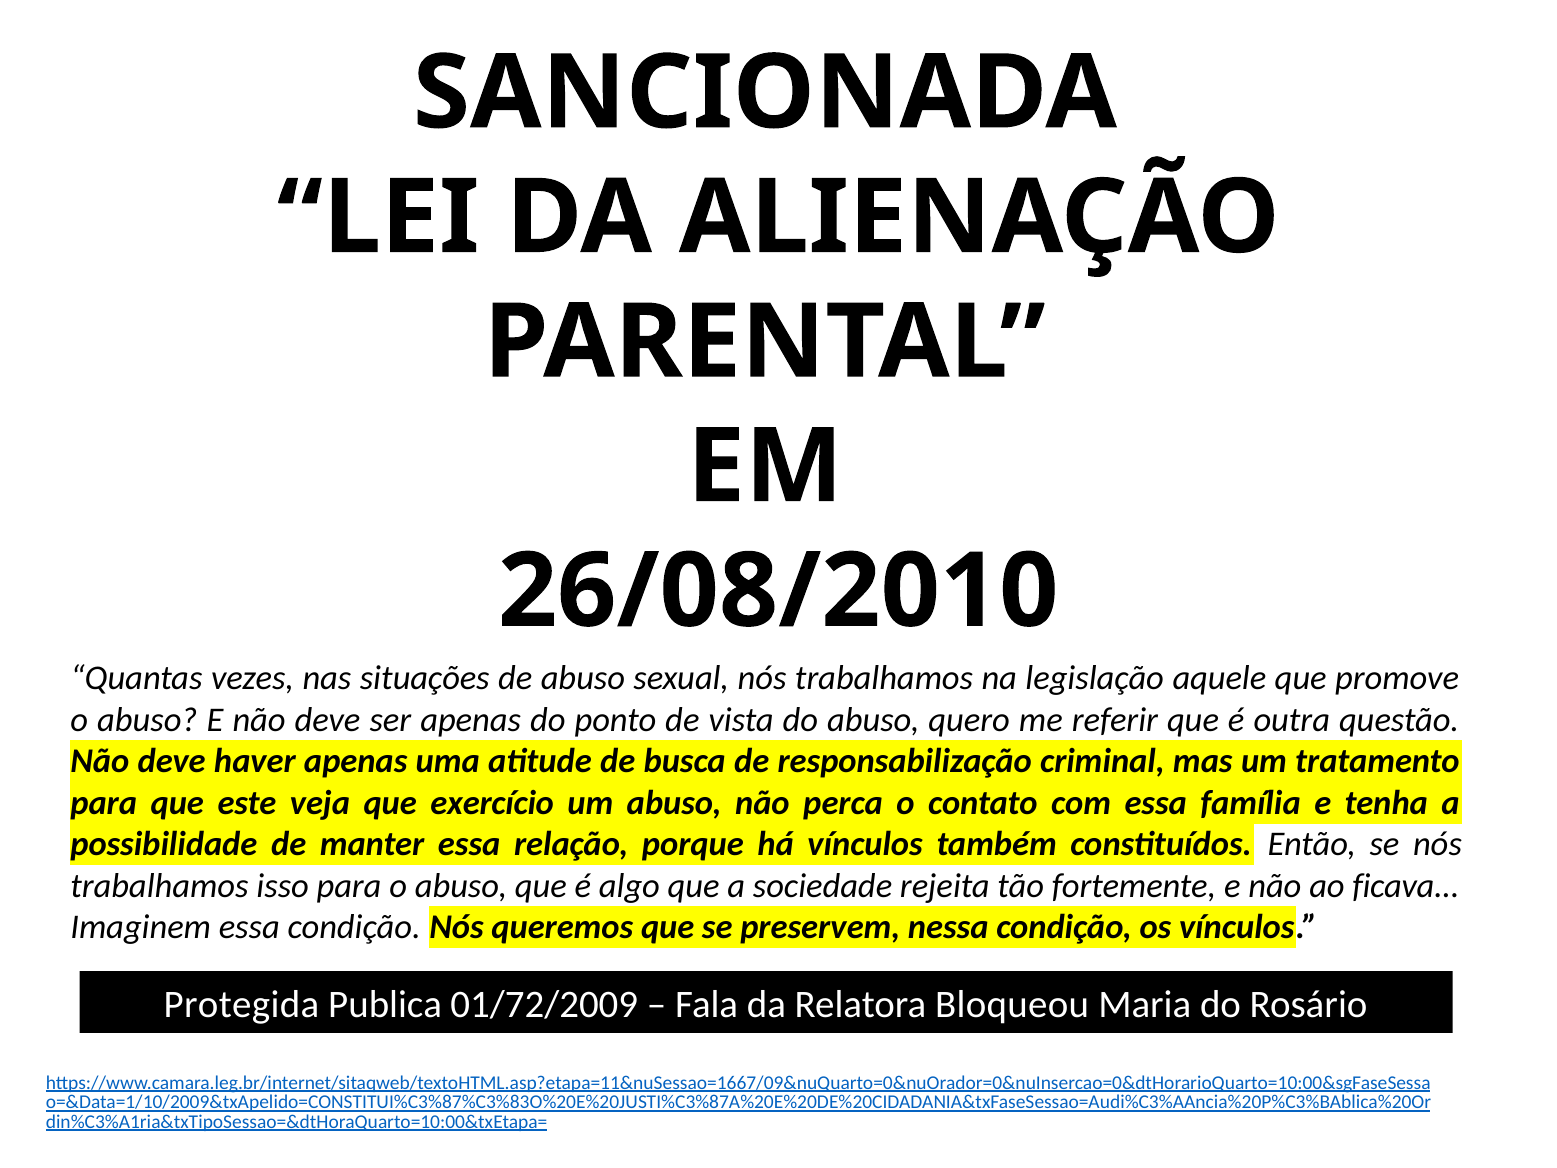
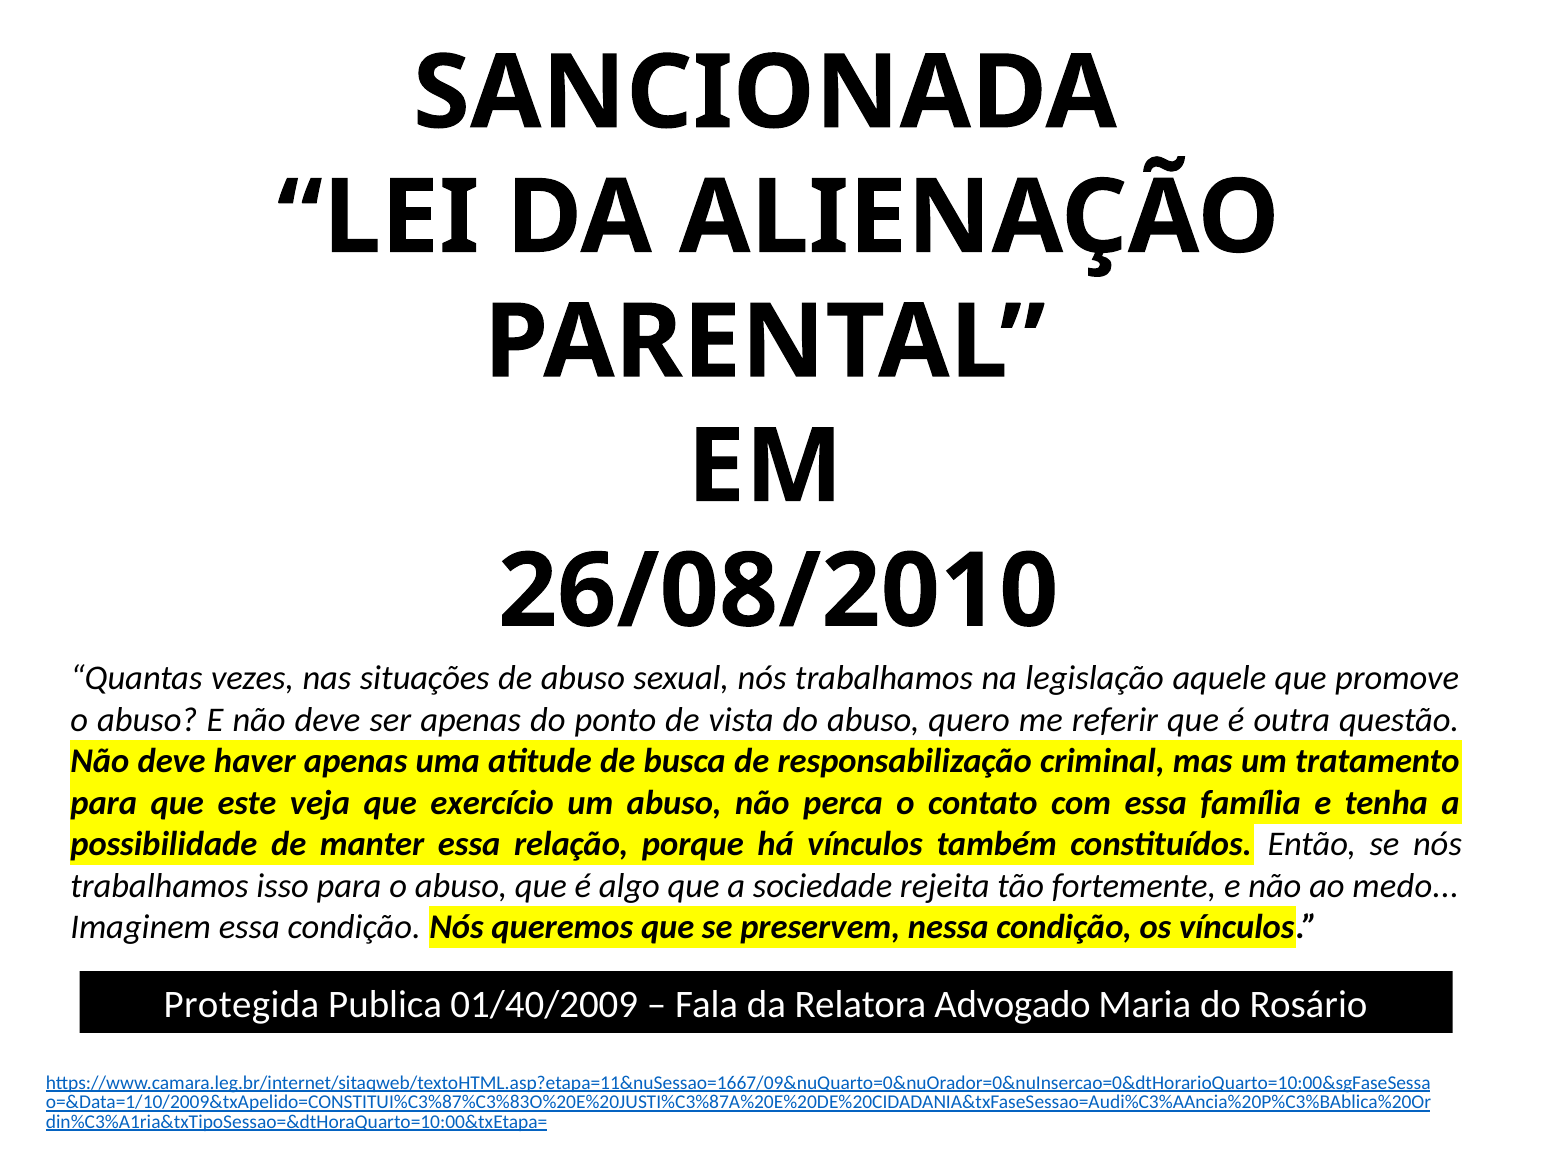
ficava: ficava -> medo (1406, 886)
01/72/2009: 01/72/2009 -> 01/40/2009 (544, 1005)
Bloqueou: Bloqueou -> Advogado (1013, 1005)
